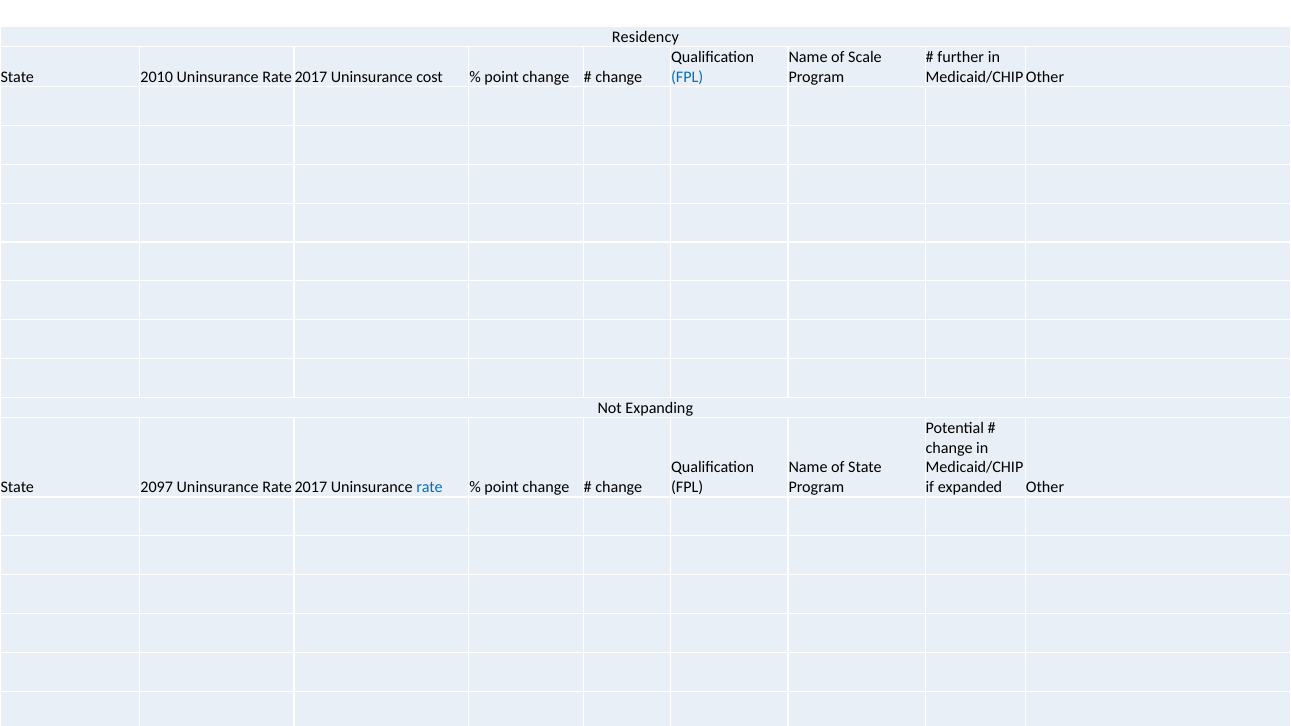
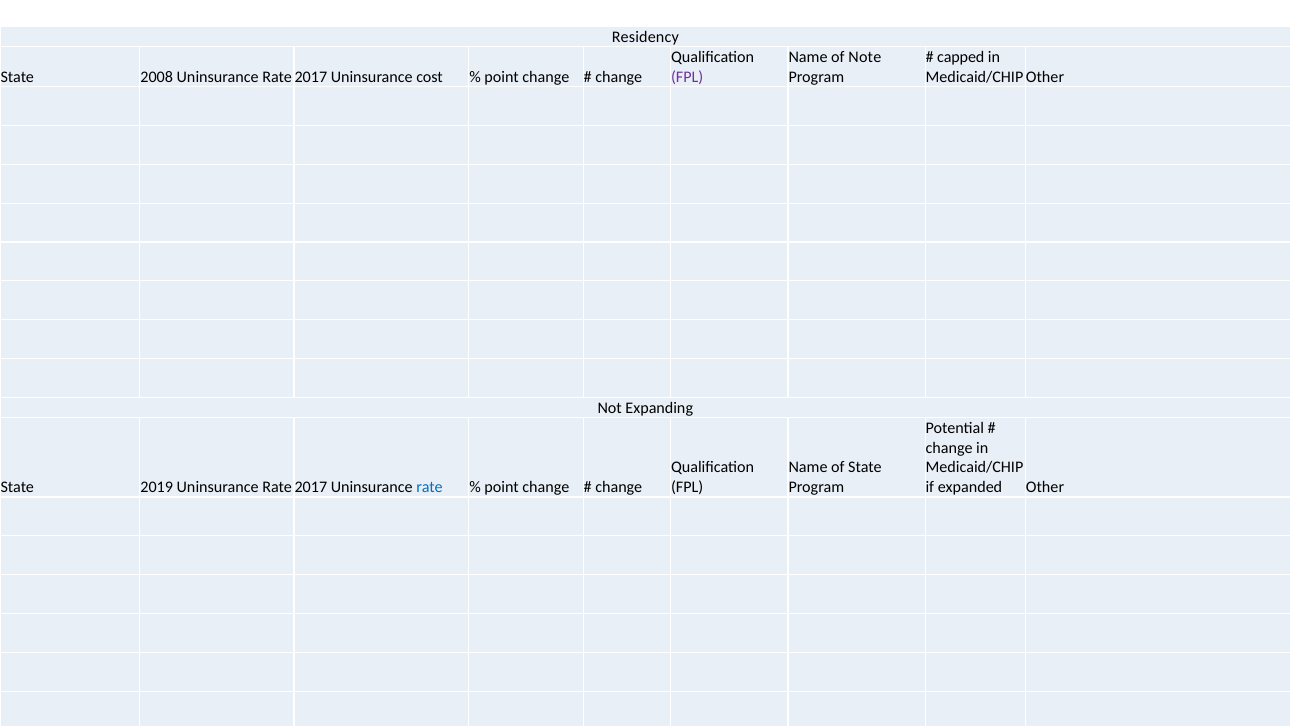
Scale: Scale -> Note (865, 57)
further: further -> capped (961, 57)
2010: 2010 -> 2008 (157, 77)
FPL colour: blue -> purple (687, 77)
2097: 2097 -> 2019 (157, 487)
